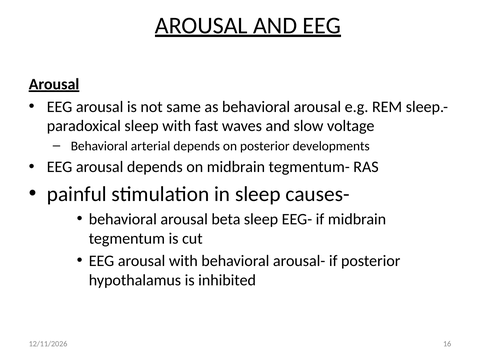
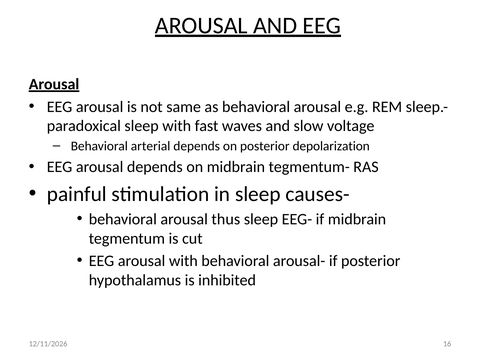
developments: developments -> depolarization (331, 146)
beta: beta -> thus (226, 219)
